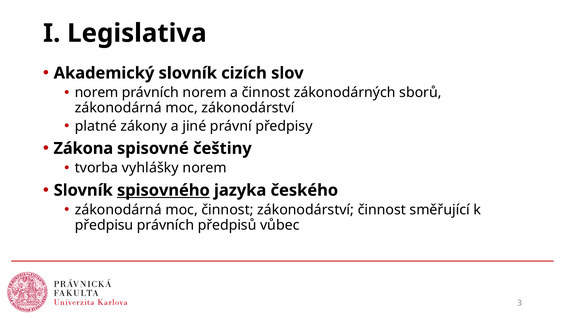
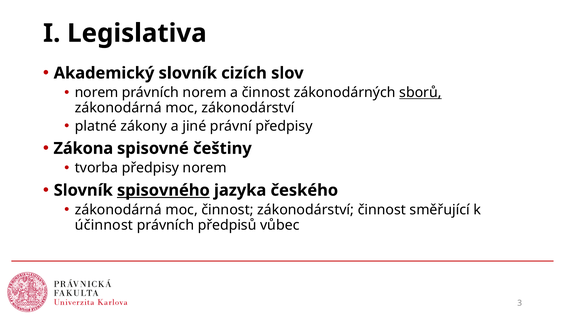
sborů underline: none -> present (420, 93)
tvorba vyhlášky: vyhlášky -> předpisy (150, 168)
předpisu: předpisu -> účinnost (104, 225)
